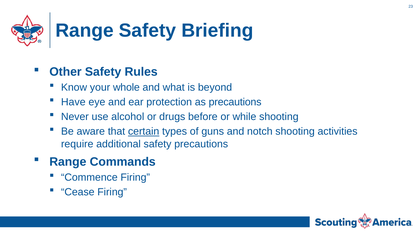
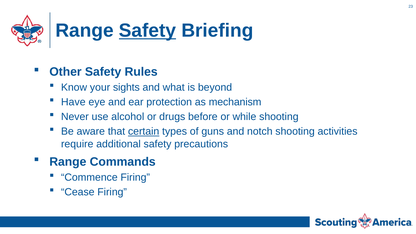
Safety underline: none -> present (148, 31)
whole: whole -> sights (126, 88)
as precautions: precautions -> mechanism (235, 102)
